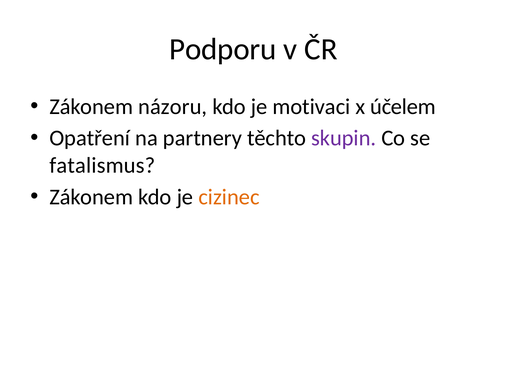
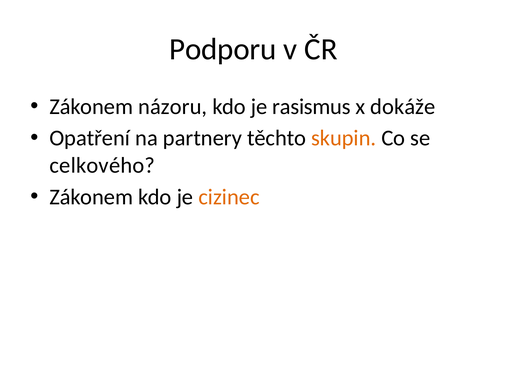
motivaci: motivaci -> rasismus (312, 106)
účelem: účelem -> dokáže (403, 106)
skupin colour: purple -> orange (344, 138)
fatalismus: fatalismus -> celkového (102, 165)
